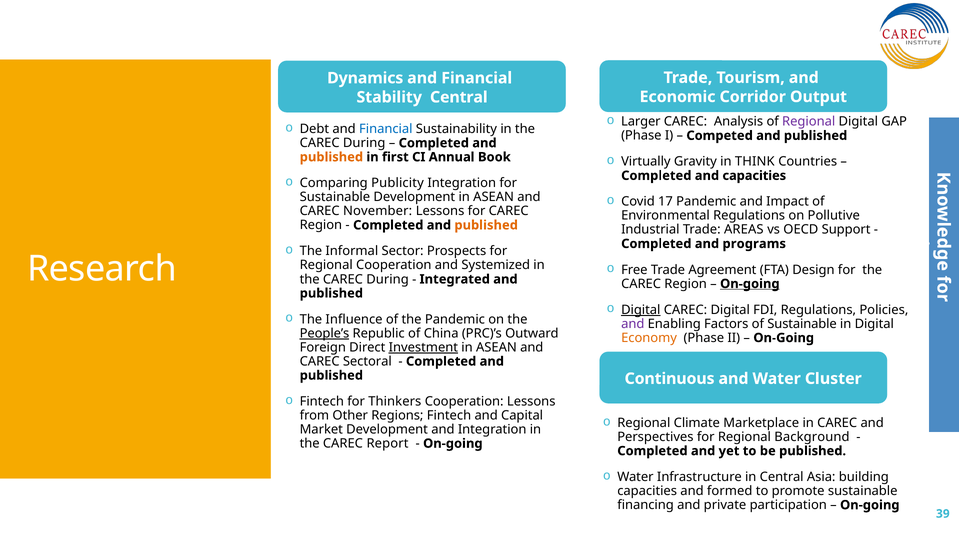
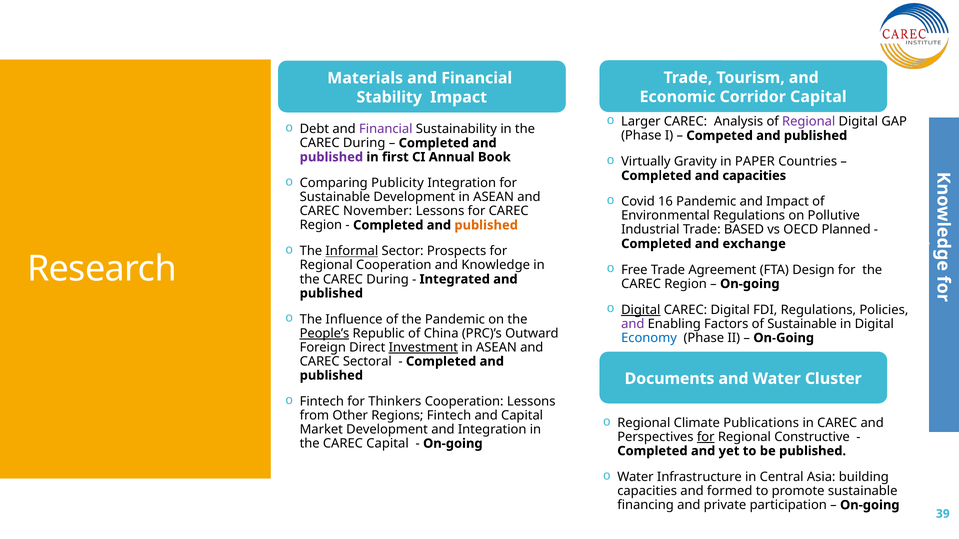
Dynamics: Dynamics -> Materials (365, 78)
Corridor Output: Output -> Capital (818, 97)
Stability Central: Central -> Impact (459, 97)
Financial colour: blue -> purple (386, 129)
published colour: orange -> purple (331, 157)
THINK: THINK -> PAPER (755, 162)
17: 17 -> 16 (665, 202)
AREAS: AREAS -> BASED (744, 230)
Support: Support -> Planned (846, 230)
programs: programs -> exchange (754, 244)
Informal underline: none -> present (352, 251)
Systemized: Systemized -> Knowledge (496, 265)
On-going underline: present -> none (750, 284)
Economy colour: orange -> blue (649, 338)
Continuous: Continuous -> Documents (670, 379)
Marketplace: Marketplace -> Publications (761, 423)
for underline: none -> present (706, 437)
Background: Background -> Constructive (812, 437)
CAREC Report: Report -> Capital (388, 444)
